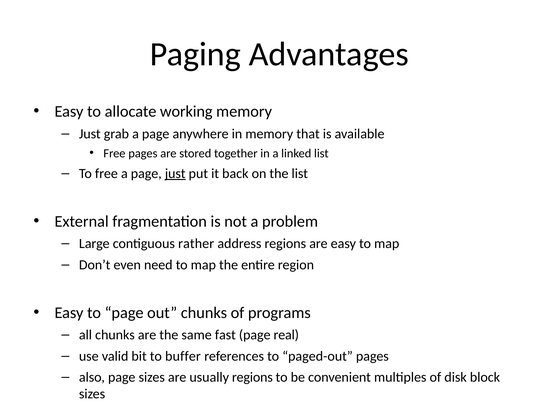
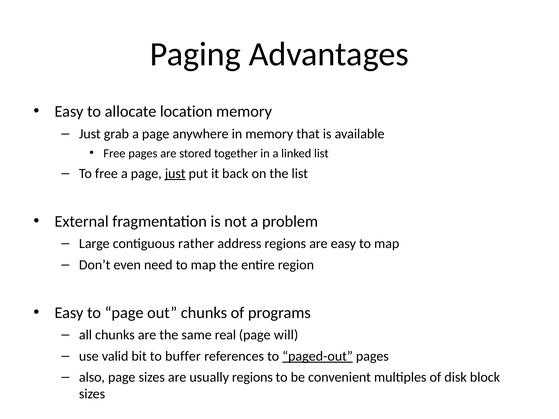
working: working -> location (186, 112)
fast: fast -> real (225, 335)
real: real -> will (286, 335)
paged-out underline: none -> present (318, 356)
